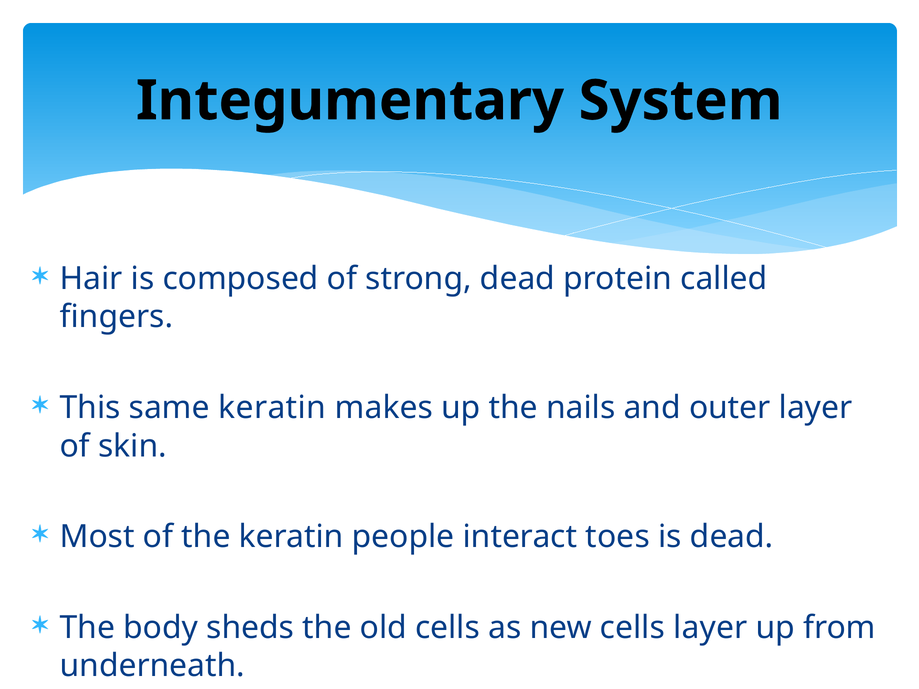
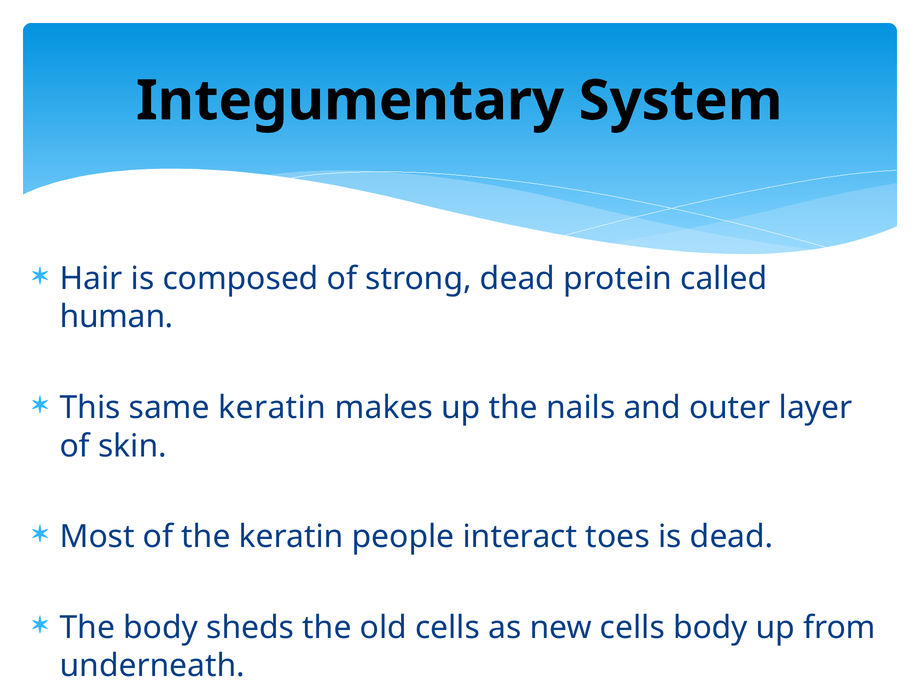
fingers: fingers -> human (117, 317)
cells layer: layer -> body (710, 628)
